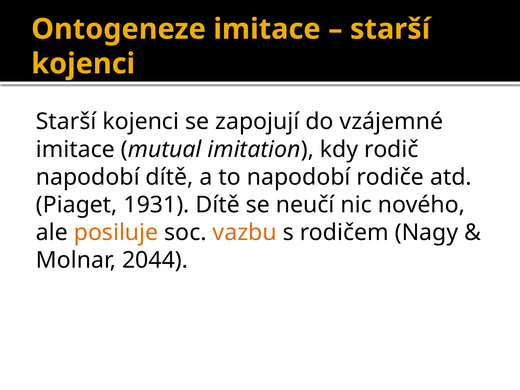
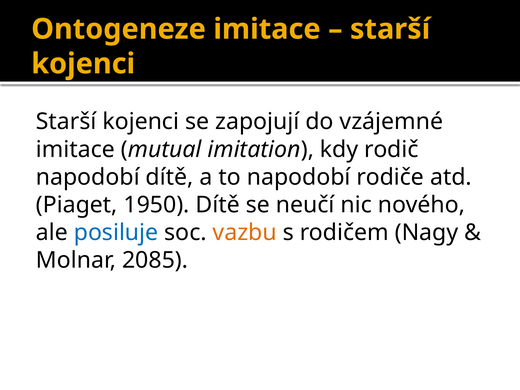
1931: 1931 -> 1950 (156, 205)
posiluje colour: orange -> blue (116, 233)
2044: 2044 -> 2085 (155, 260)
